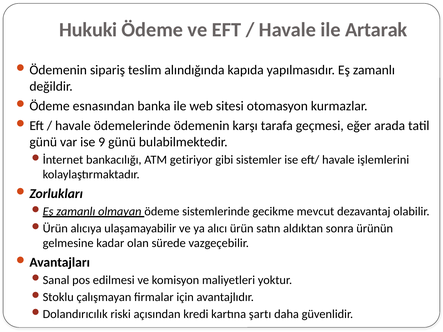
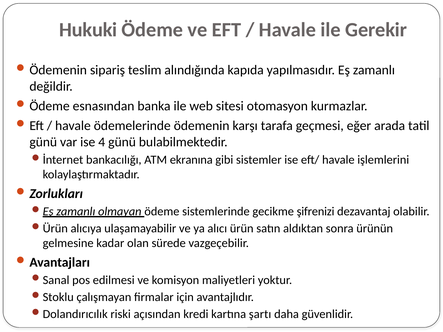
Artarak: Artarak -> Gerekir (376, 30)
9: 9 -> 4 (102, 142)
getiriyor: getiriyor -> ekranına (191, 160)
mevcut: mevcut -> şifrenizi (316, 212)
